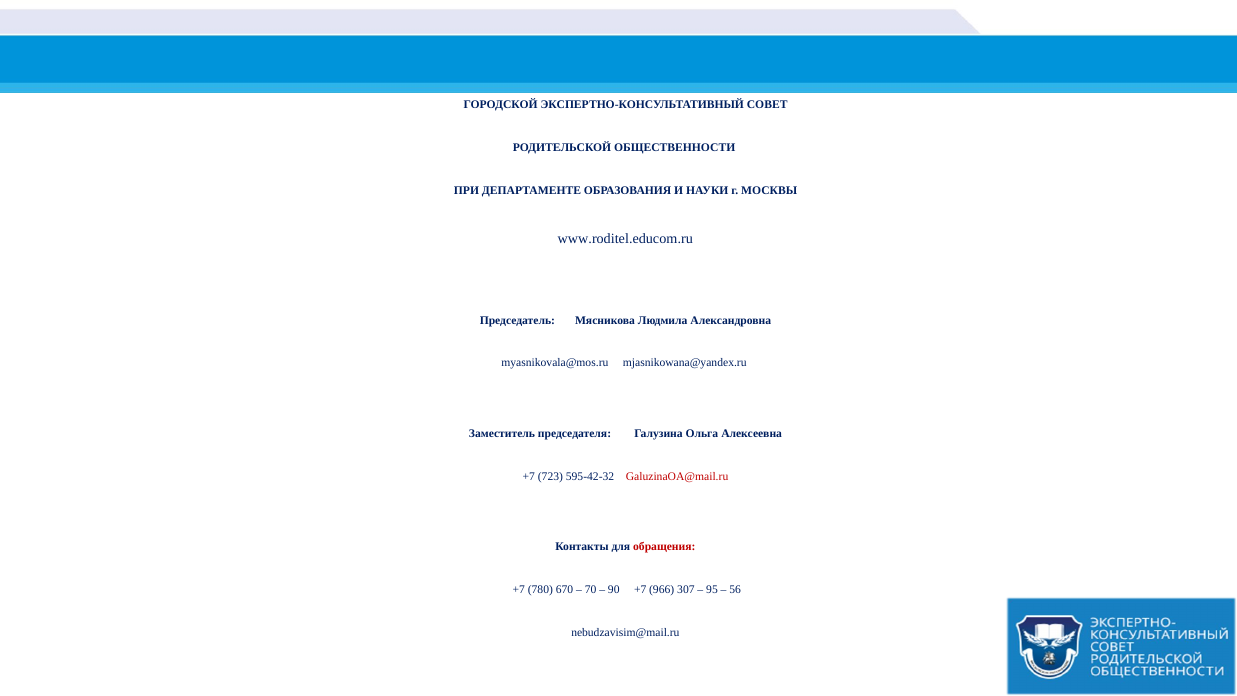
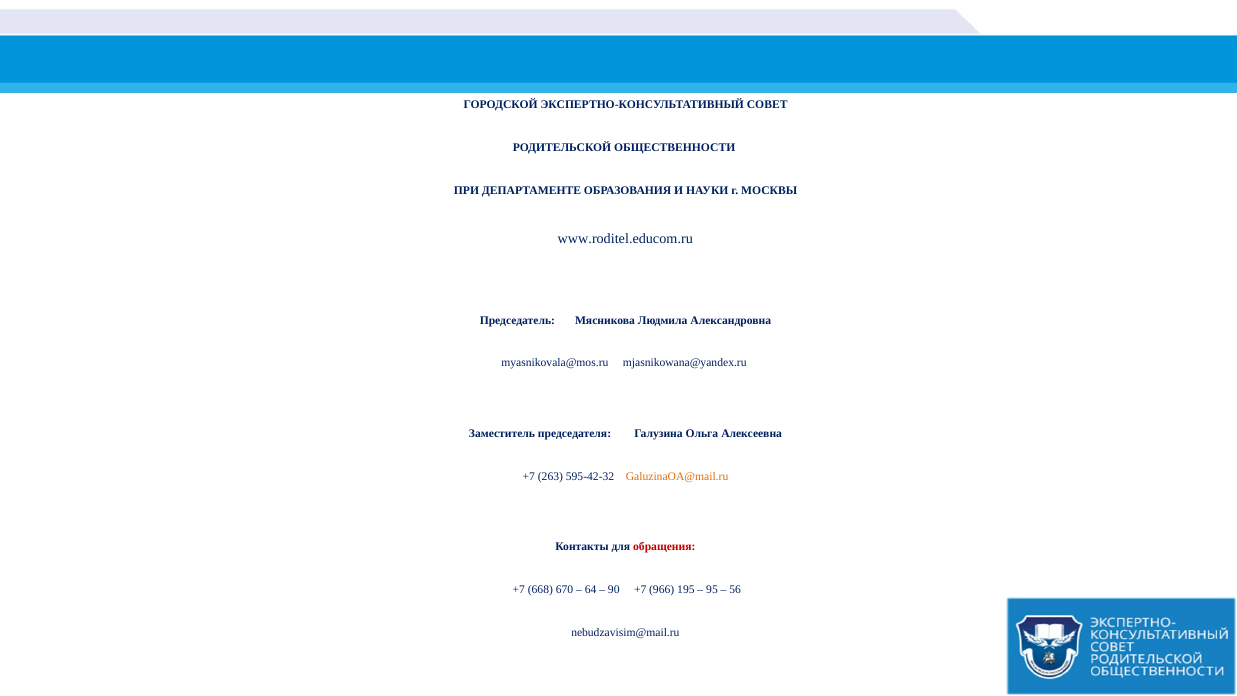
723: 723 -> 263 (550, 476)
GaluzinaOA@mail.ru colour: red -> orange (677, 476)
780: 780 -> 668 (540, 590)
70: 70 -> 64 (591, 590)
307: 307 -> 195 (686, 590)
